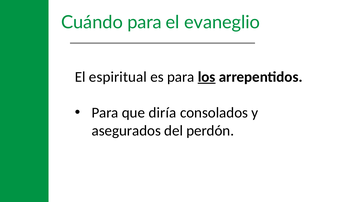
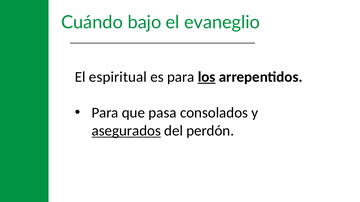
Cuándo para: para -> bajo (145, 22)
diría: diría -> pasa (162, 113)
asegurados underline: none -> present (126, 131)
